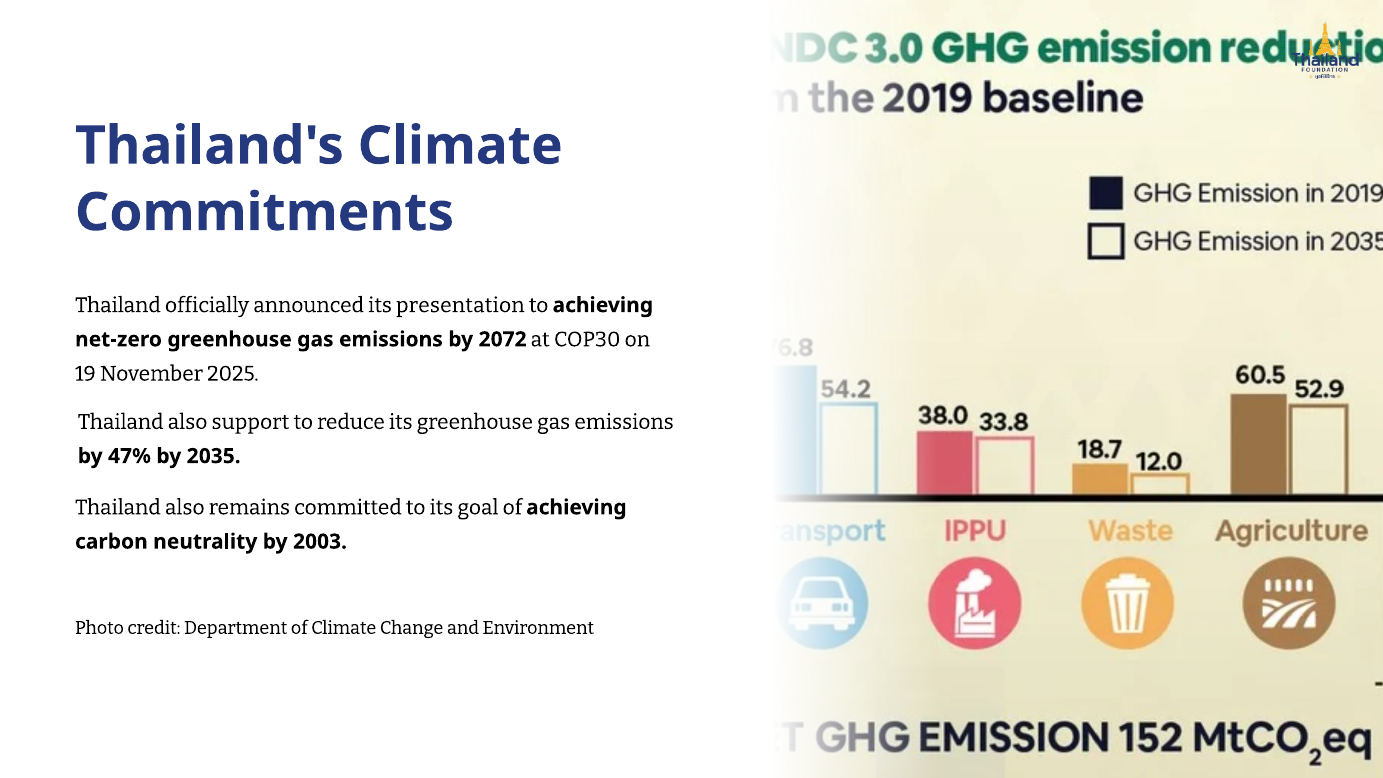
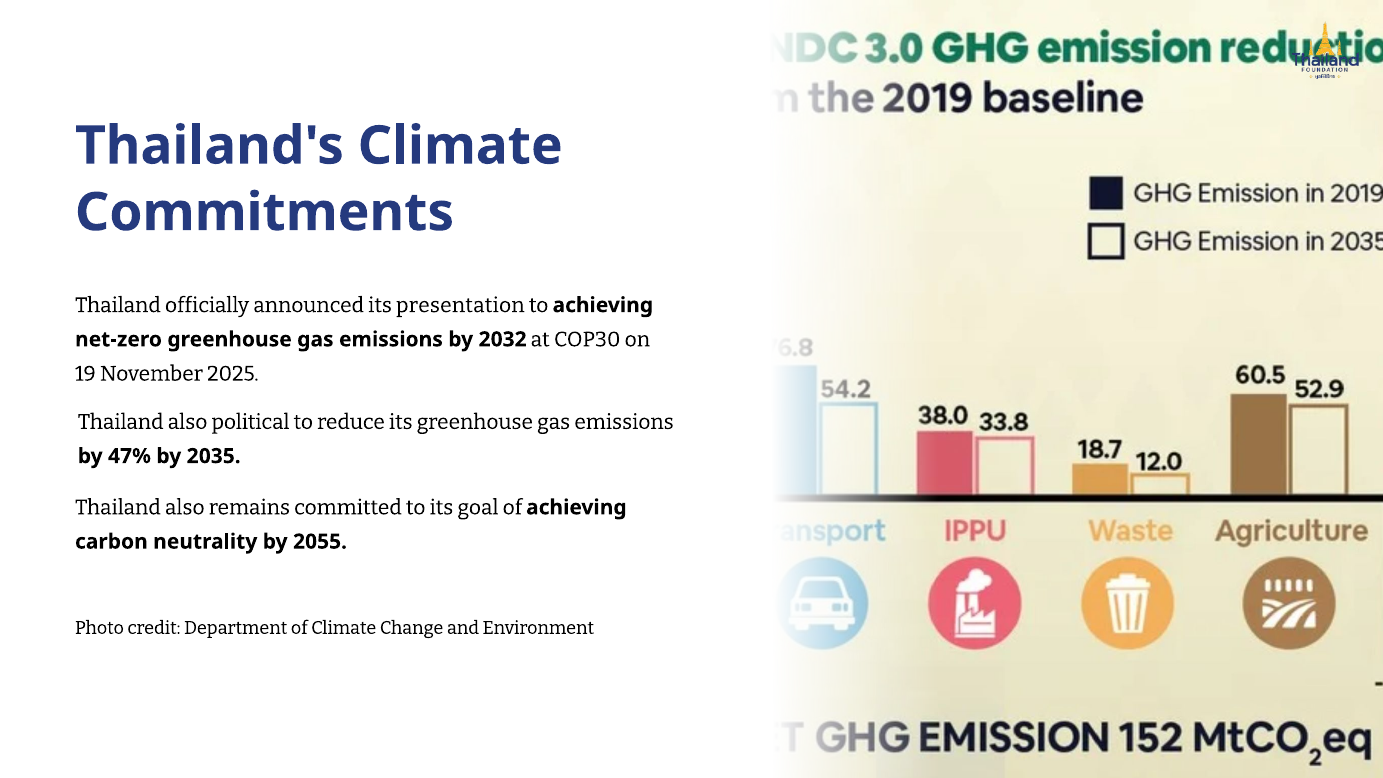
2072: 2072 -> 2032 (503, 339)
support: support -> political (251, 422)
2003: 2003 -> 2055 (320, 542)
